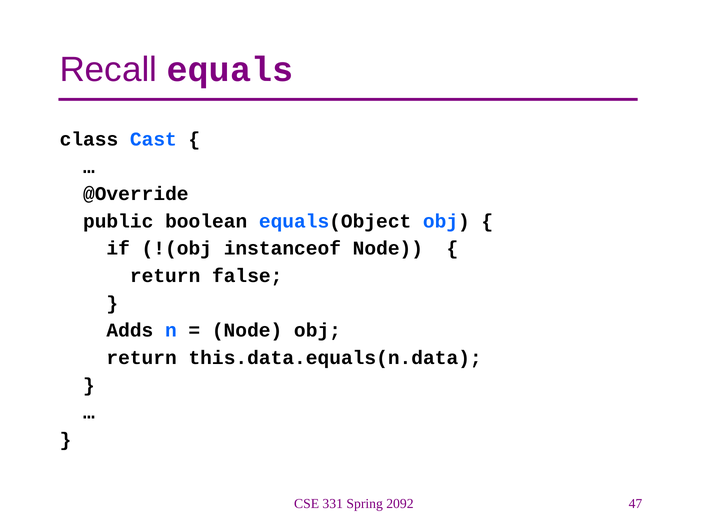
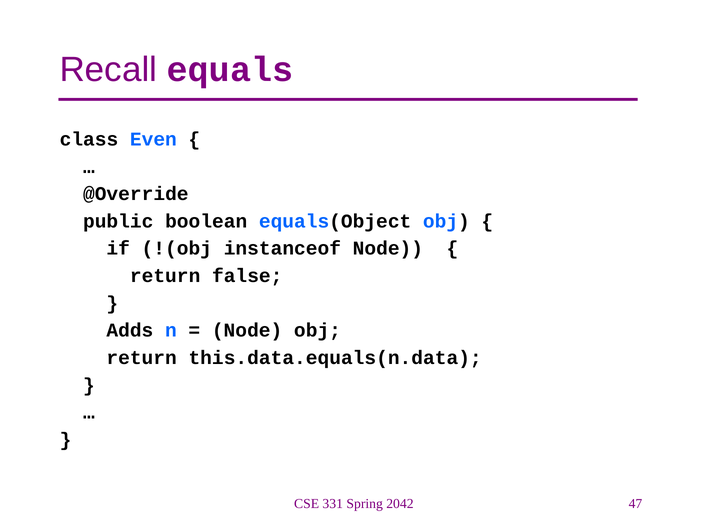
Cast: Cast -> Even (153, 139)
2092: 2092 -> 2042 (400, 504)
